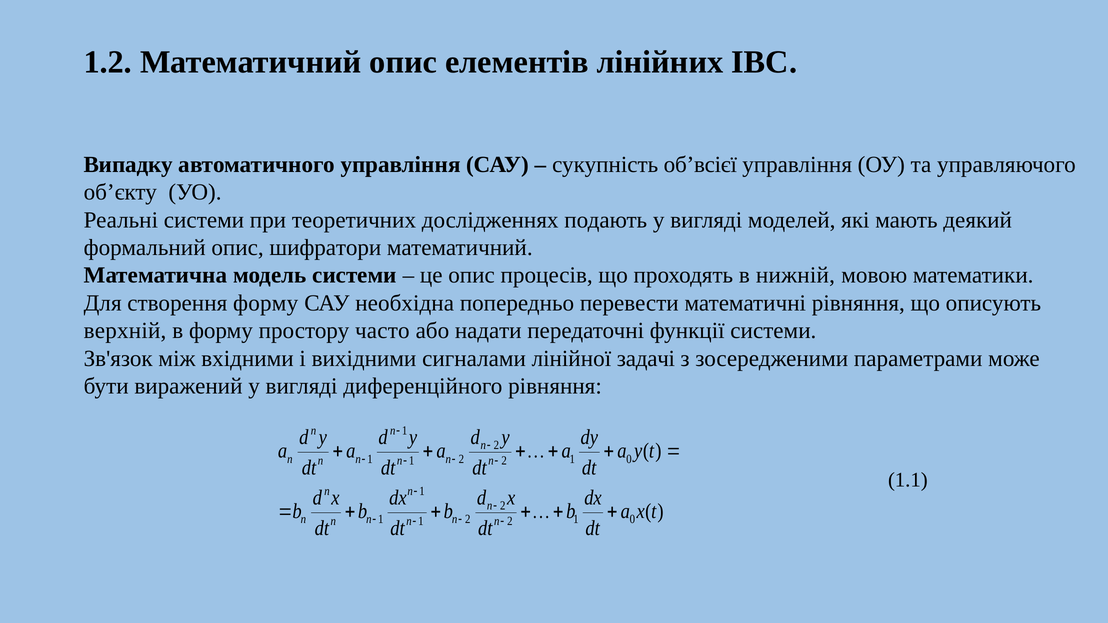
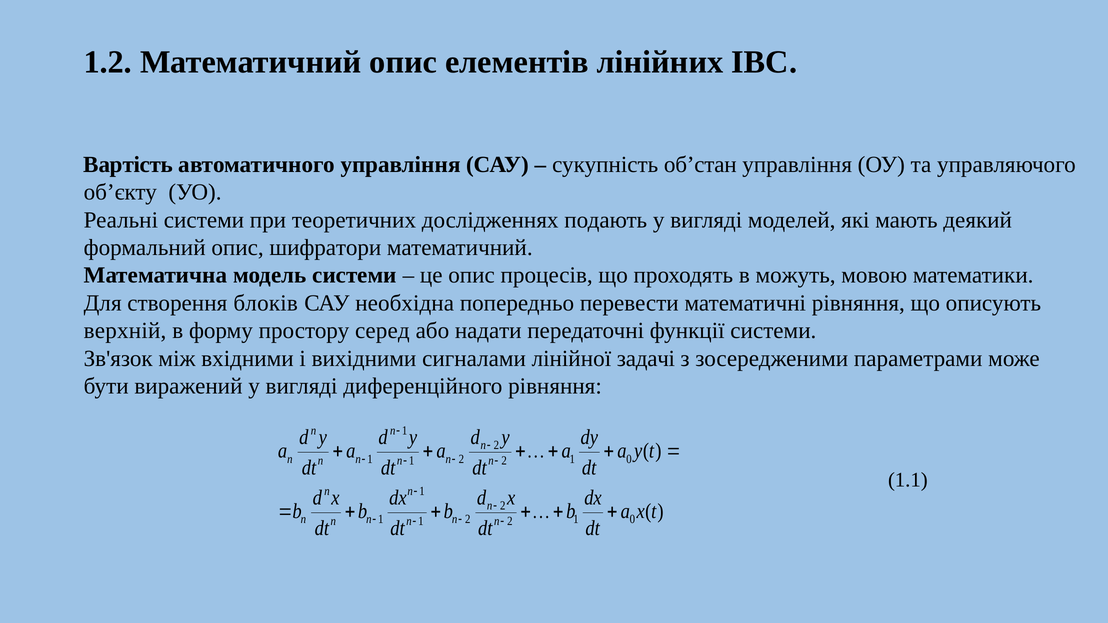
Випадку: Випадку -> Вартість (128, 165)
об’всієї: об’всієї -> об’стан (700, 165)
нижній: нижній -> можуть (796, 275)
створення форму: форму -> блоків (266, 303)
часто: часто -> серед (382, 331)
